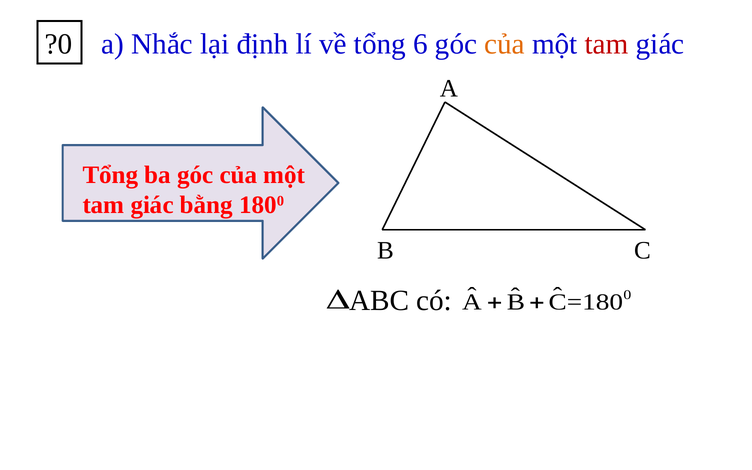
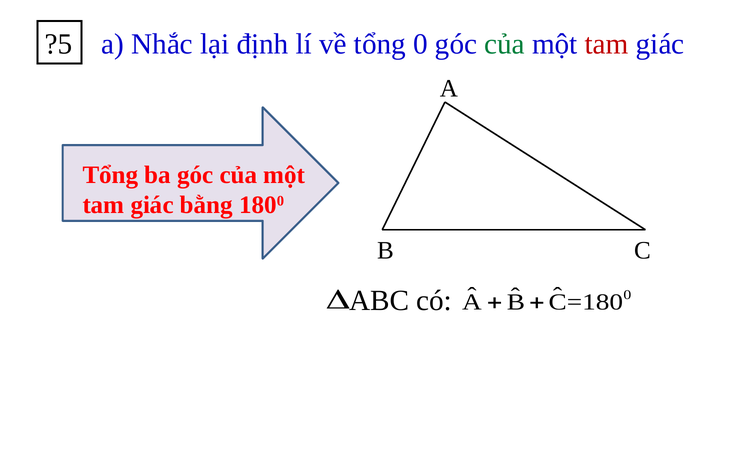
?0: ?0 -> ?5 (59, 44)
tổng 6: 6 -> 0 (420, 44)
của colour: orange -> green (505, 44)
